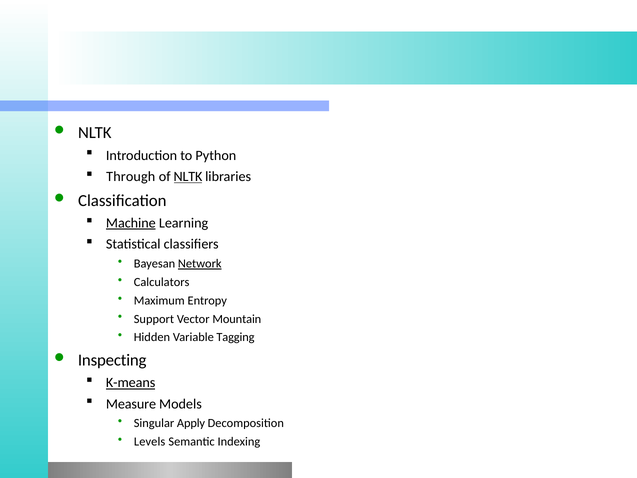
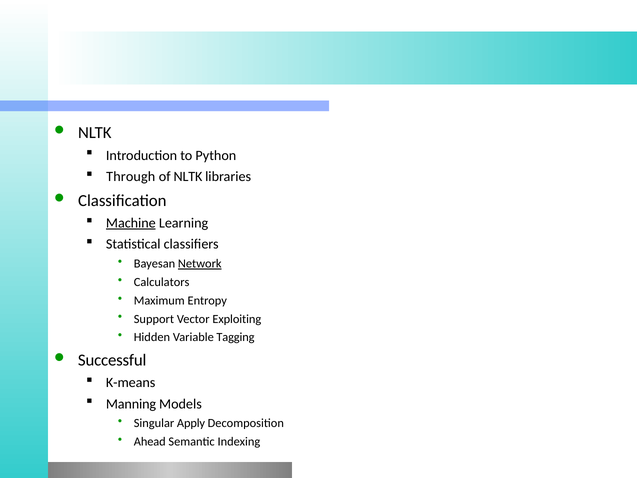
NLTK underline: present -> none (188, 177)
Mountain: Mountain -> Exploiting (237, 319)
Inspecting: Inspecting -> Successful (112, 360)
K-means underline: present -> none (131, 383)
Measure: Measure -> Manning (131, 404)
Levels: Levels -> Ahead (150, 442)
